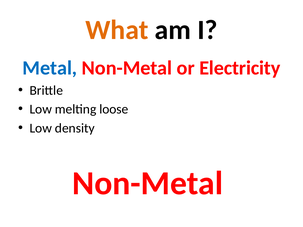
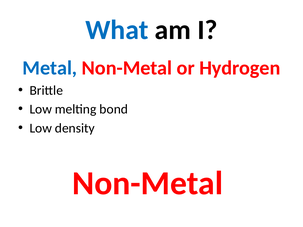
What colour: orange -> blue (117, 30)
Electricity: Electricity -> Hydrogen (240, 68)
loose: loose -> bond (114, 109)
